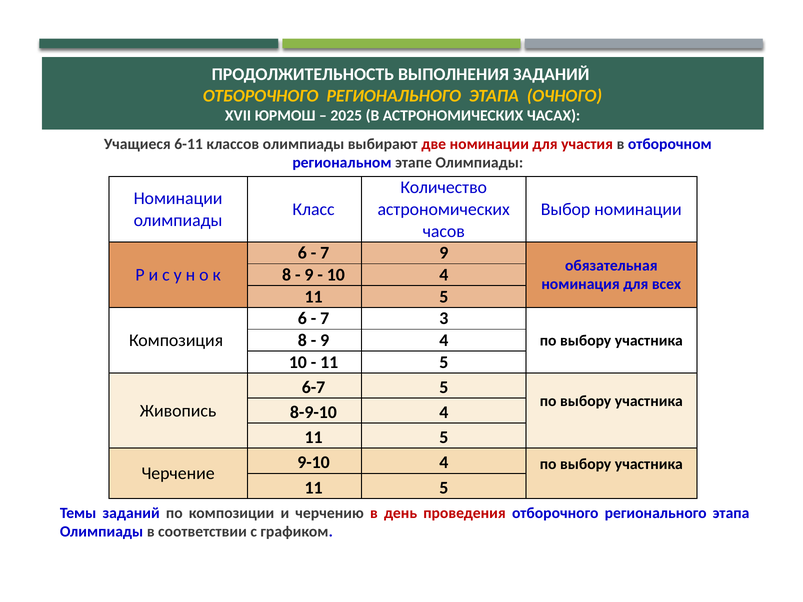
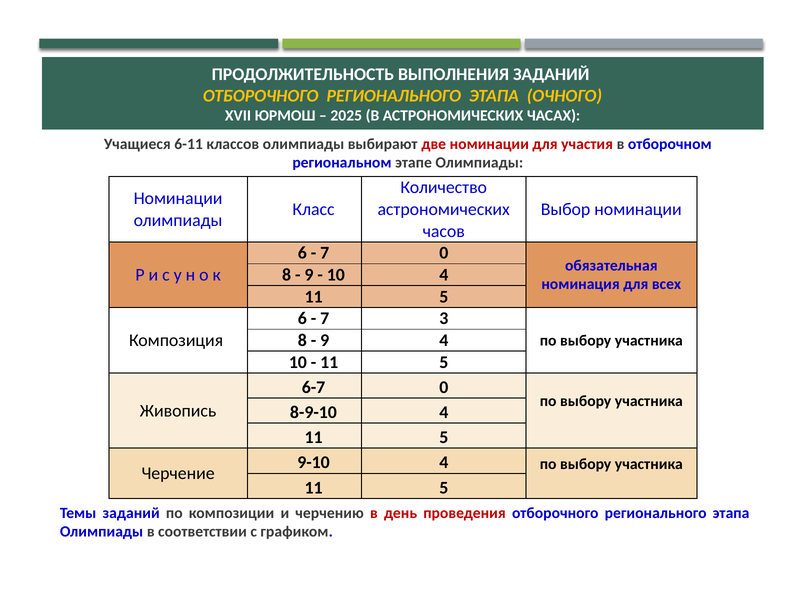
7 9: 9 -> 0 (444, 253)
6-7 5: 5 -> 0 (444, 387)
